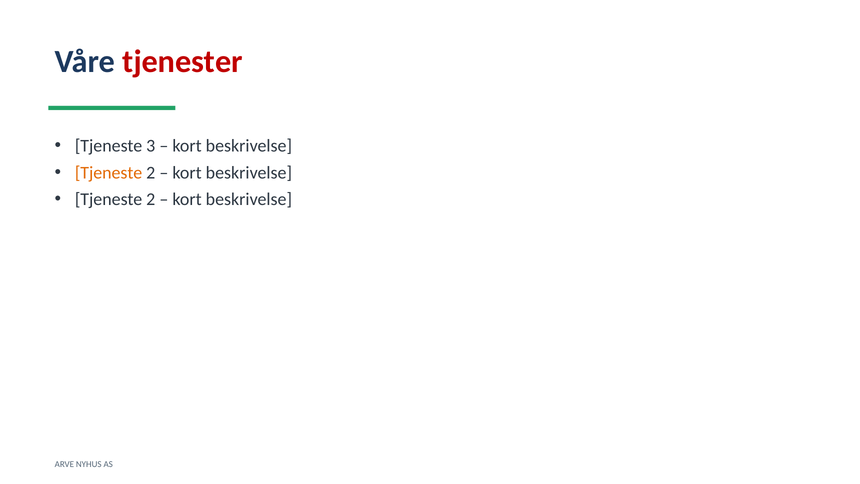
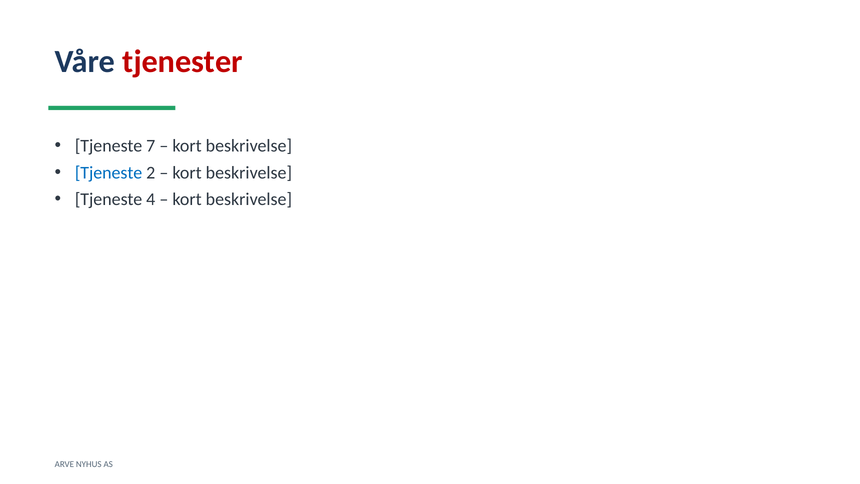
3: 3 -> 7 (151, 146)
Tjeneste colour: orange -> blue (109, 173)
2: 2 -> 4 (151, 199)
